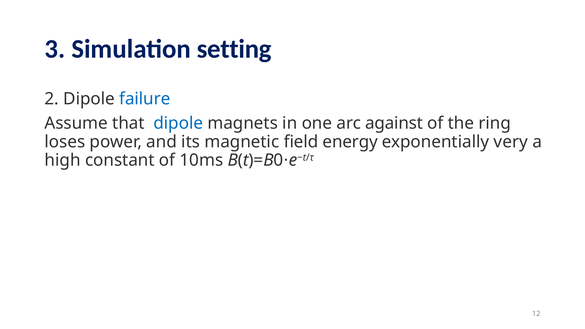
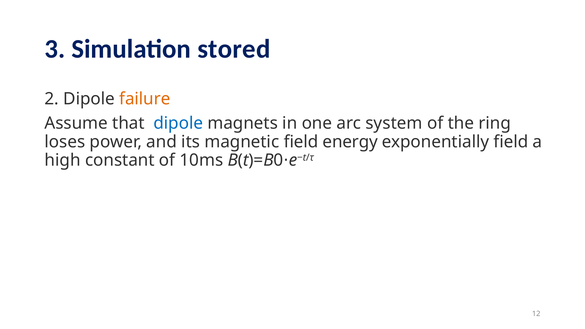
setting: setting -> stored (234, 49)
failure colour: blue -> orange (145, 99)
against: against -> system (394, 123)
exponentially very: very -> field (511, 142)
